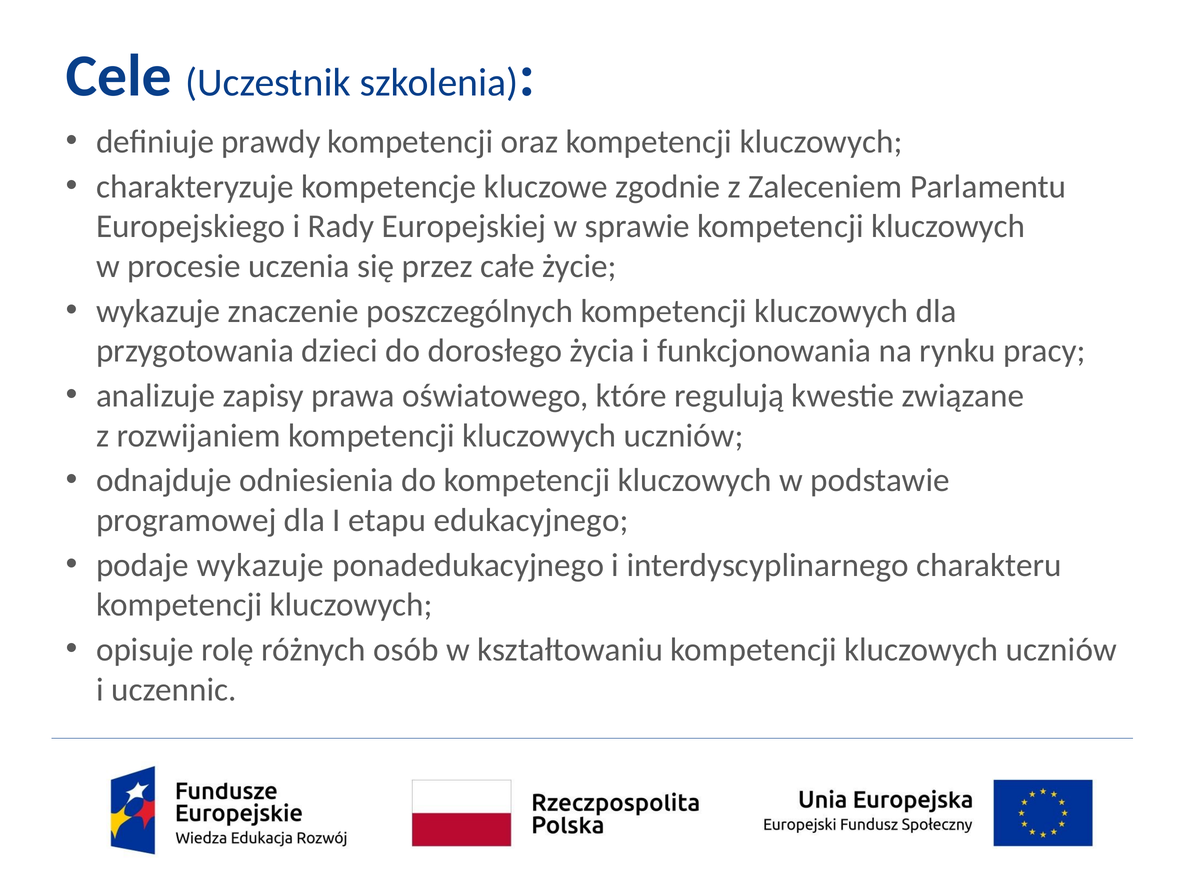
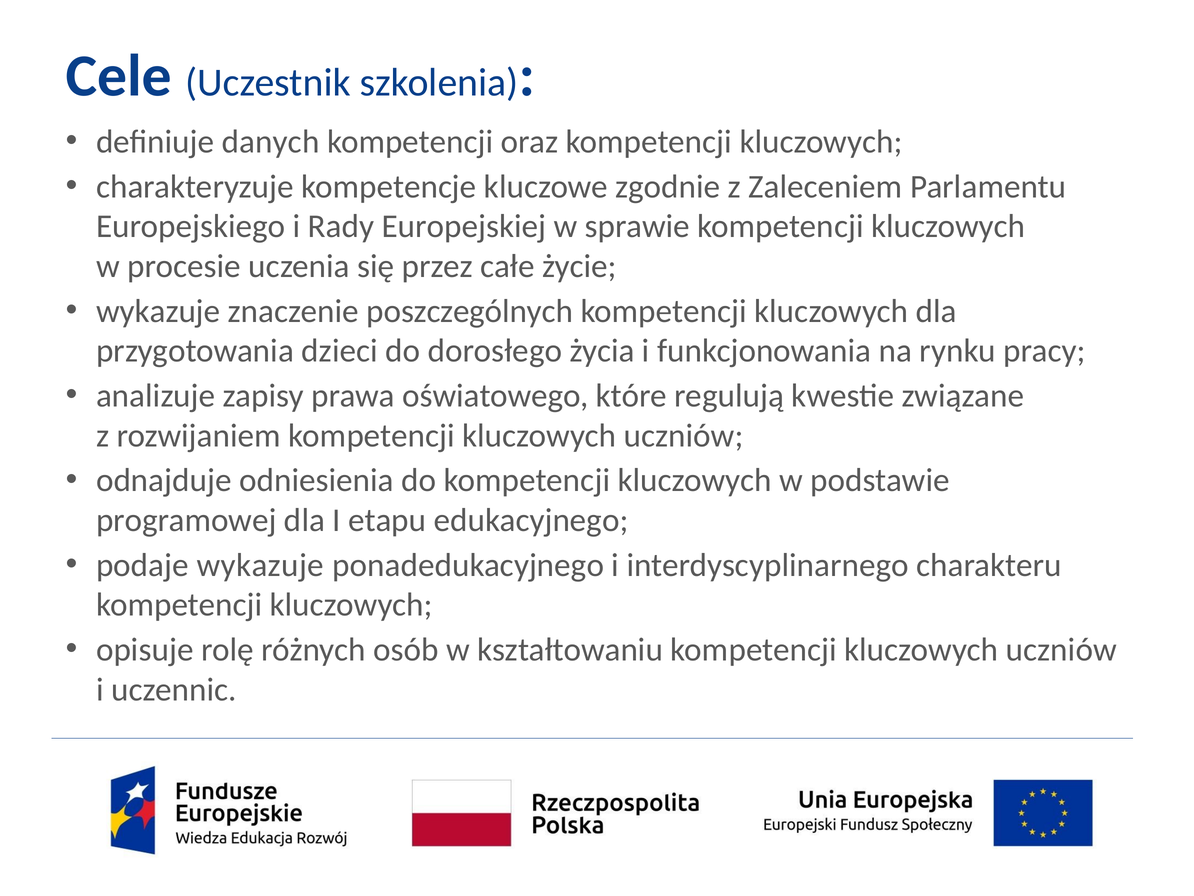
prawdy: prawdy -> danych (271, 142)
